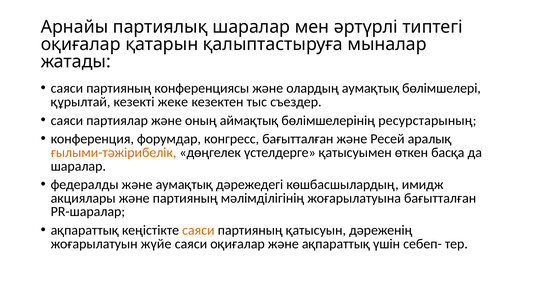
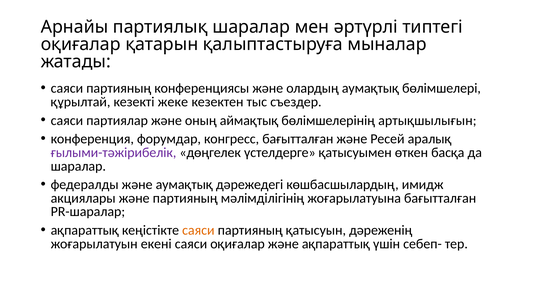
ресурстарының: ресурстарының -> артықшылығын (427, 120)
ғылыми-тəжірибелік colour: orange -> purple (114, 152)
жүйе: жүйе -> екені (156, 243)
